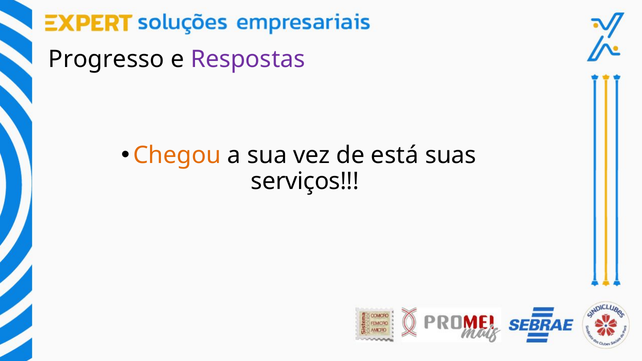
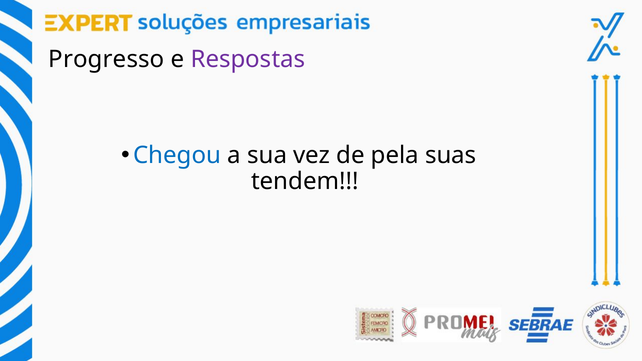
Chegou colour: orange -> blue (177, 155)
está: está -> pela (395, 155)
serviços: serviços -> tendem (305, 181)
